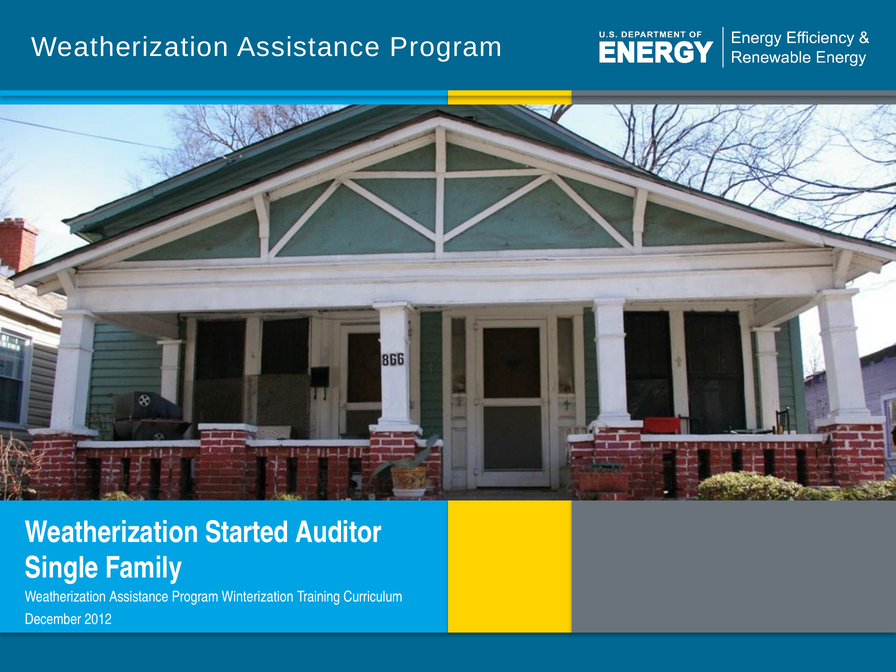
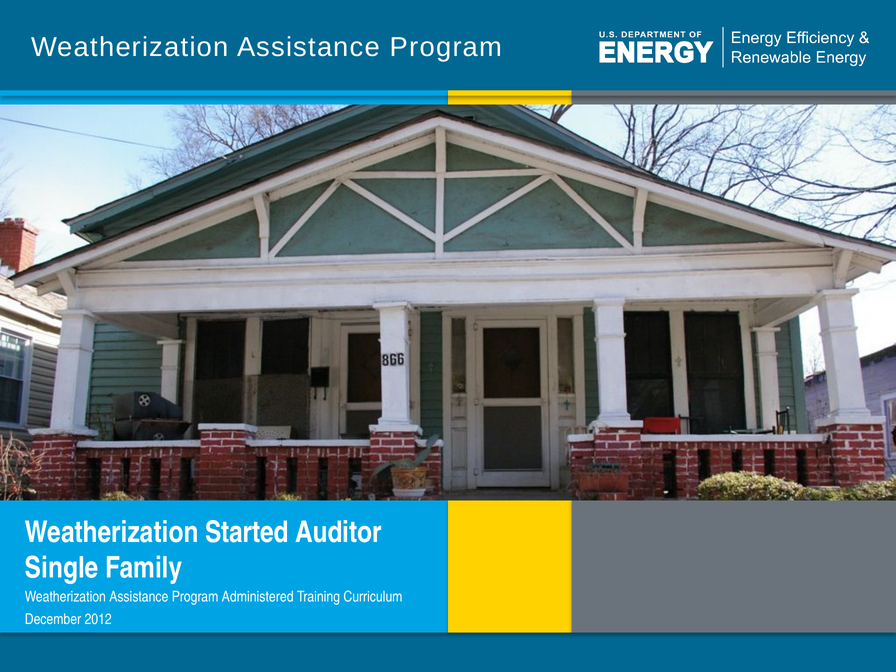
Winterization: Winterization -> Administered (258, 597)
